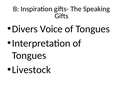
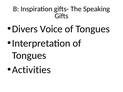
Livestock: Livestock -> Activities (31, 70)
